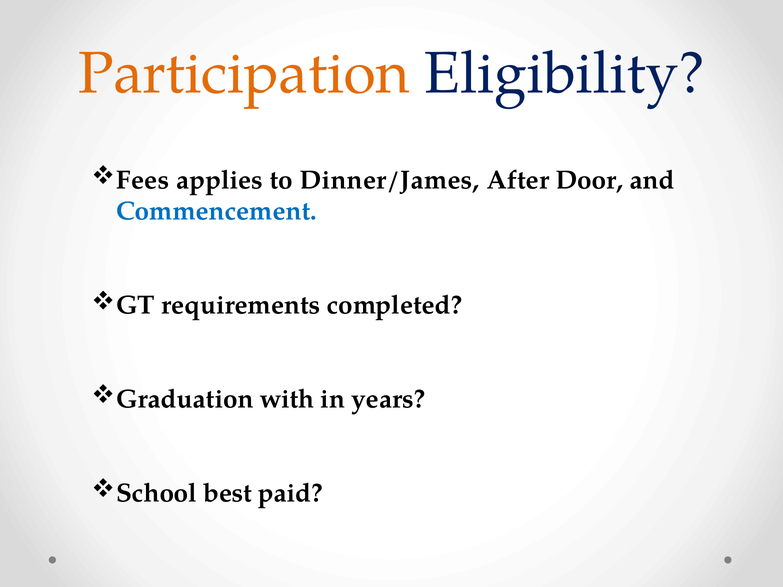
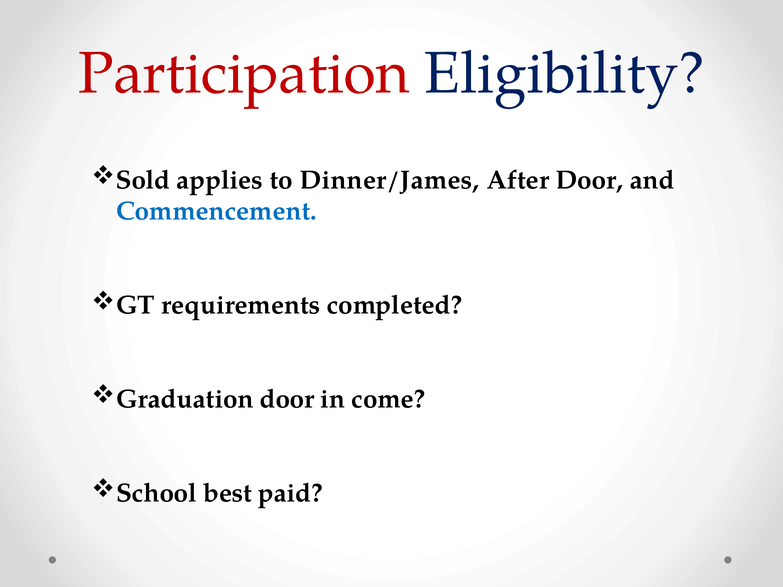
Participation colour: orange -> red (244, 74)
Fees: Fees -> Sold (143, 180)
Graduation with: with -> door (287, 399)
years: years -> come (388, 399)
